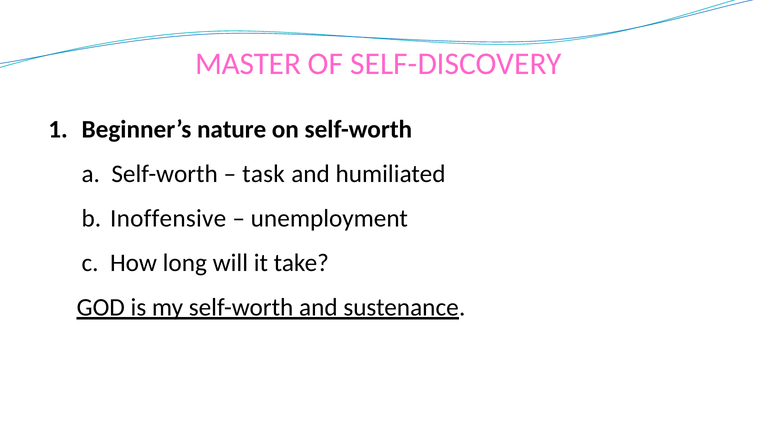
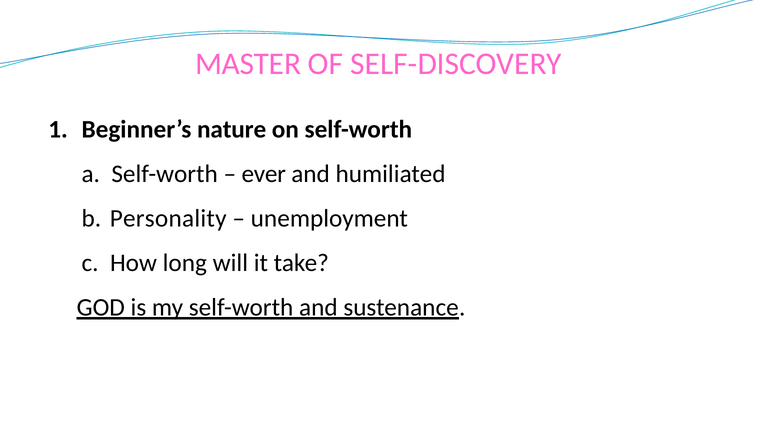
task: task -> ever (264, 174)
Inoffensive: Inoffensive -> Personality (168, 218)
